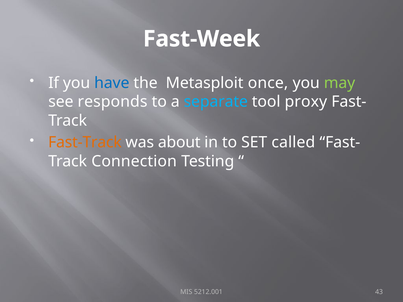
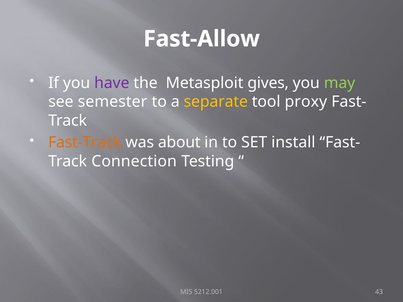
Fast-Week: Fast-Week -> Fast-Allow (202, 39)
have colour: blue -> purple (112, 83)
once: once -> gives (268, 83)
responds: responds -> semester (113, 102)
separate colour: light blue -> yellow (216, 102)
called: called -> install (293, 143)
